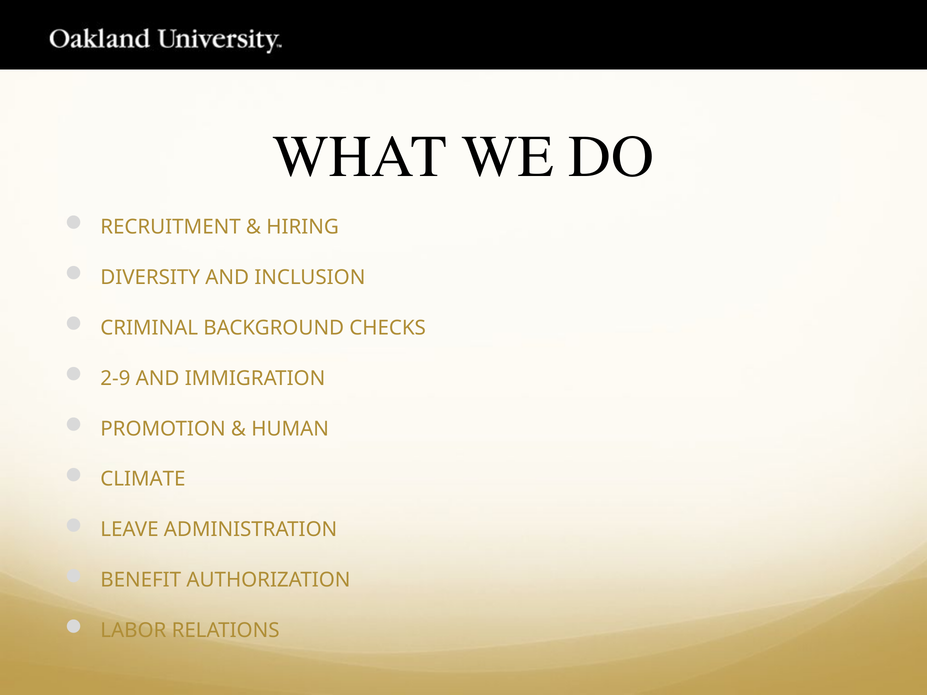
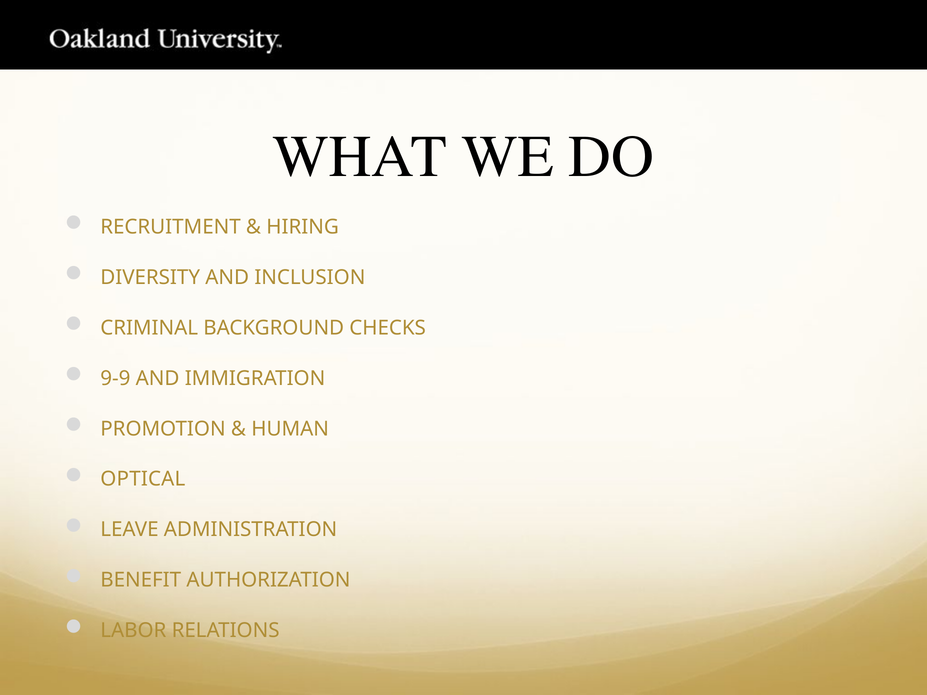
2-9: 2-9 -> 9-9 (115, 378)
CLIMATE: CLIMATE -> OPTICAL (143, 479)
